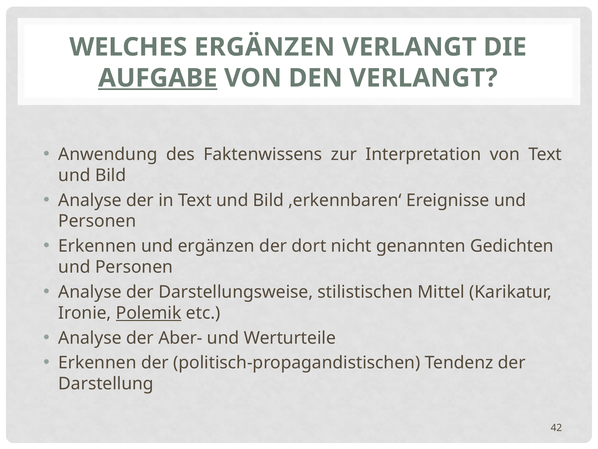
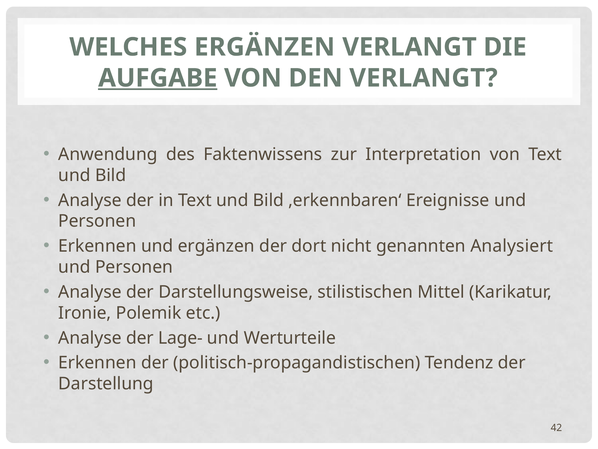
Gedichten: Gedichten -> Analysiert (512, 246)
Polemik underline: present -> none (149, 313)
Aber-: Aber- -> Lage- (181, 338)
